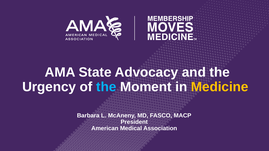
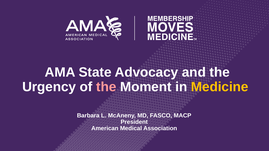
the colour: light blue -> pink (106, 87)
